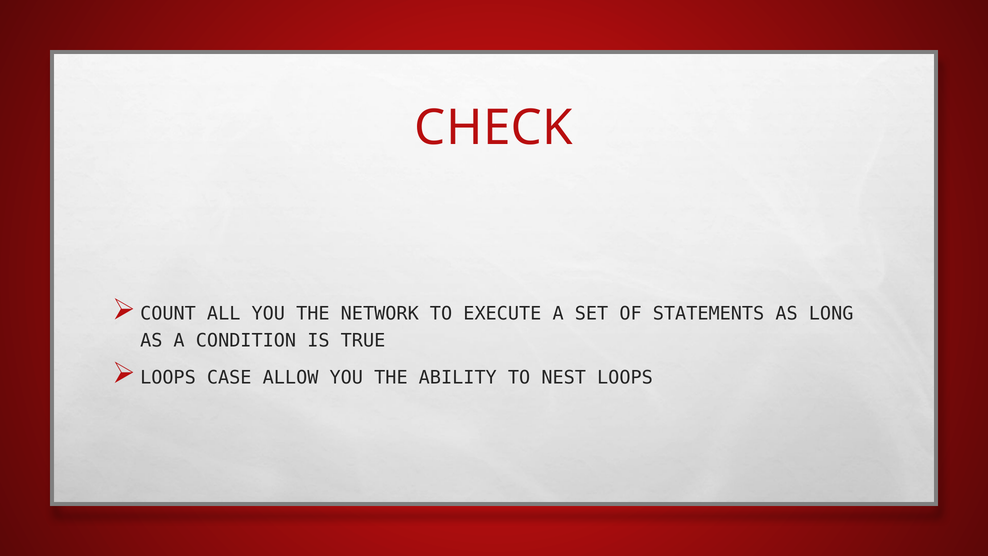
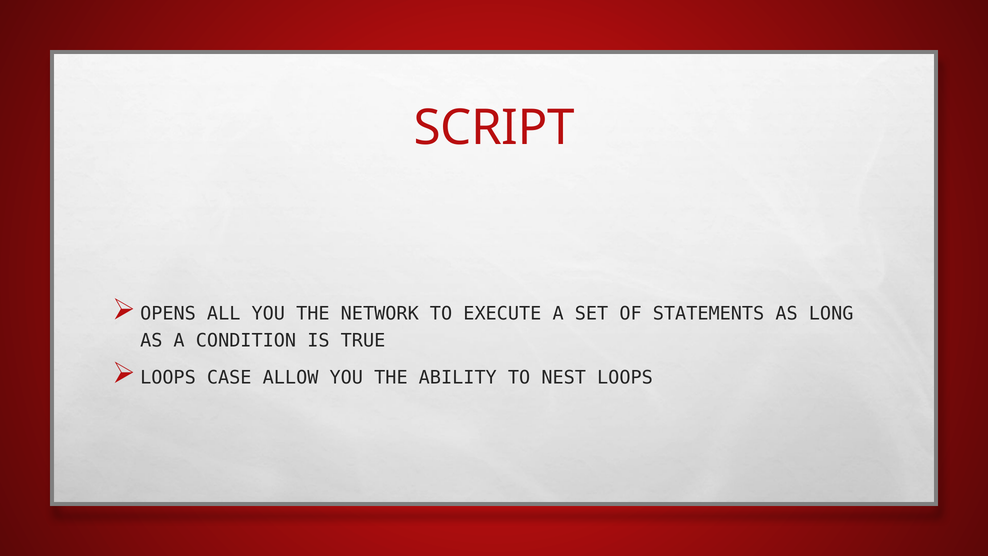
CHECK: CHECK -> SCRIPT (494, 128)
COUNT: COUNT -> OPENS (168, 314)
